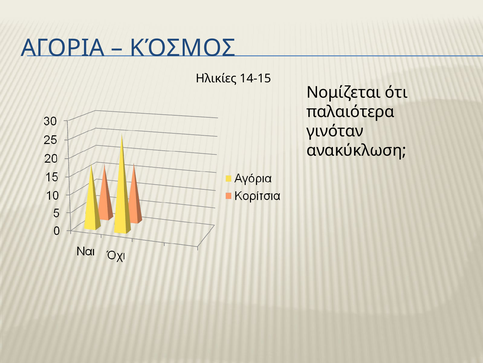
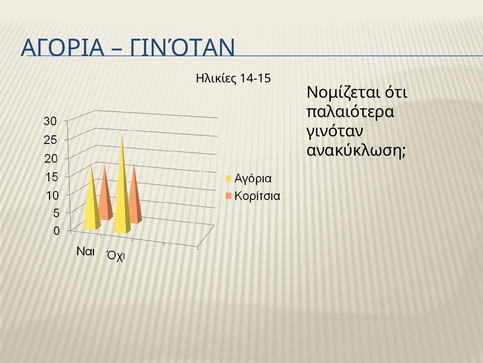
ΚΌΣΜΟΣ: ΚΌΣΜΟΣ -> ΓΙΝΌΤΑΝ (183, 48)
